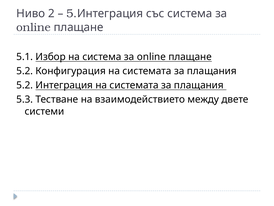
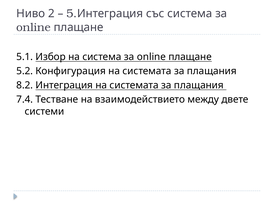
5.2: 5.2 -> 8.2 (25, 85)
5.3: 5.3 -> 7.4 (25, 99)
